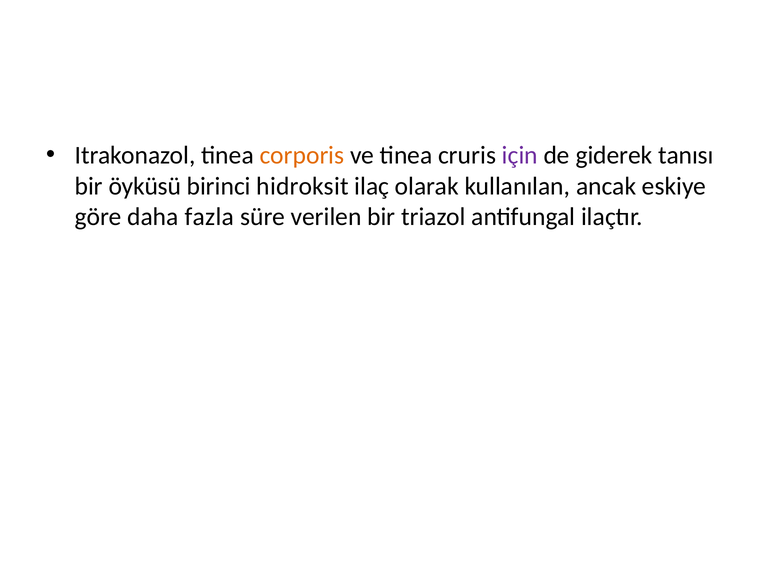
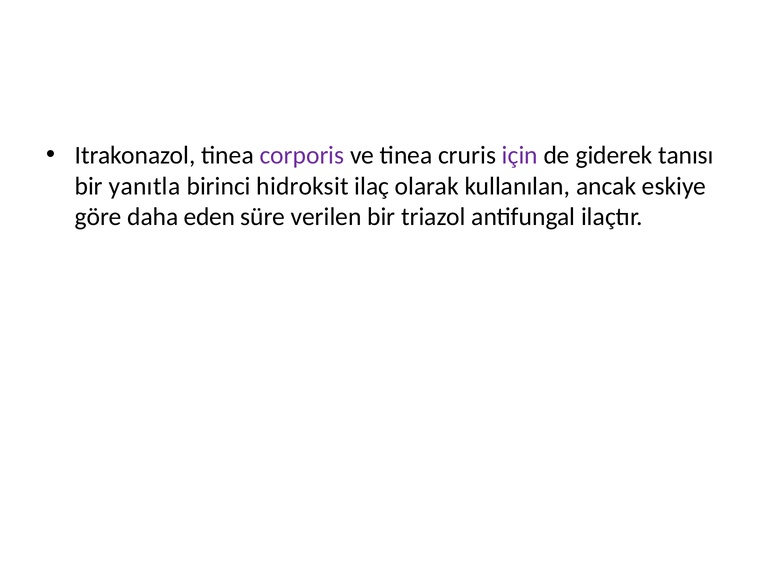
corporis colour: orange -> purple (302, 155)
öyküsü: öyküsü -> yanıtla (145, 186)
fazla: fazla -> eden (209, 217)
